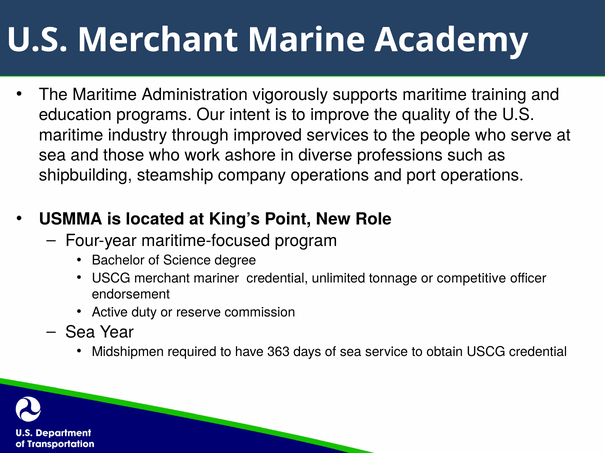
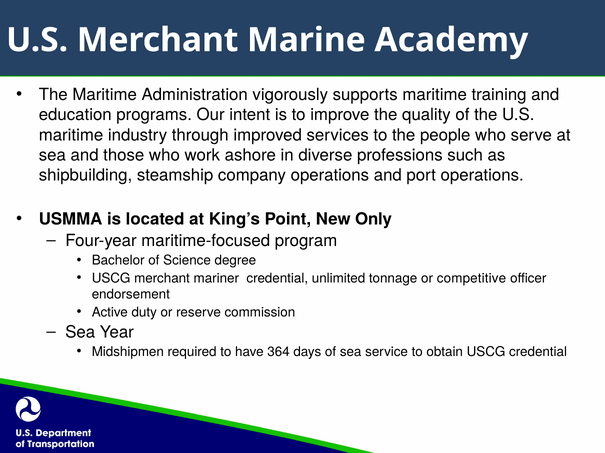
Role: Role -> Only (374, 219)
363: 363 -> 364 (279, 352)
